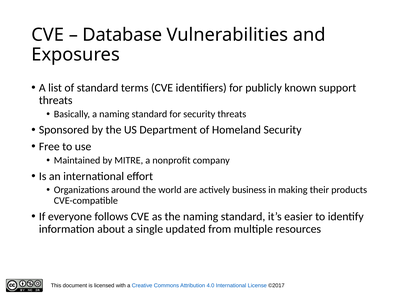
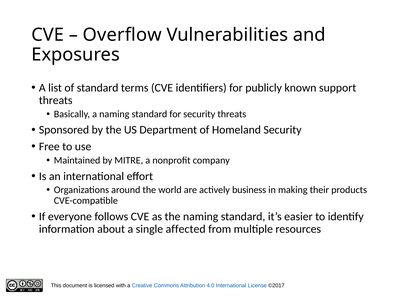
Database: Database -> Overflow (122, 35)
updated: updated -> affected (186, 229)
